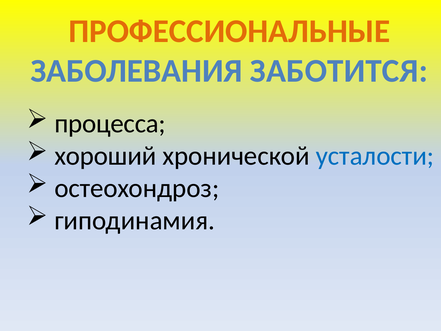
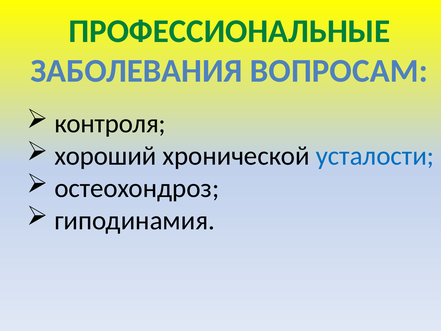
ПРОФЕССИОНАЛЬНЫЕ colour: orange -> green (229, 31)
ЗАБОТИТСЯ: ЗАБОТИТСЯ -> ВОПРОСАМ (339, 71)
процесса: процесса -> контроля (110, 124)
